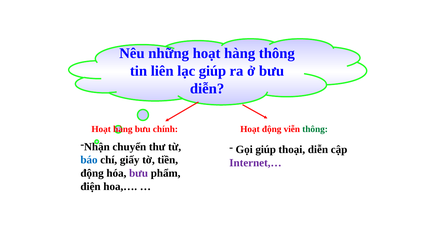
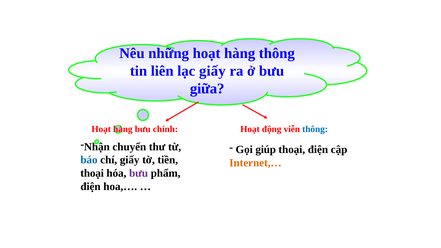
lạc giúp: giúp -> giấy (212, 71)
diễn: diễn -> giữa (207, 89)
thông colour: green -> blue (315, 129)
thoại diễn: diễn -> điện (318, 150)
Internet,… colour: purple -> orange (255, 163)
động: động -> thoại (92, 173)
